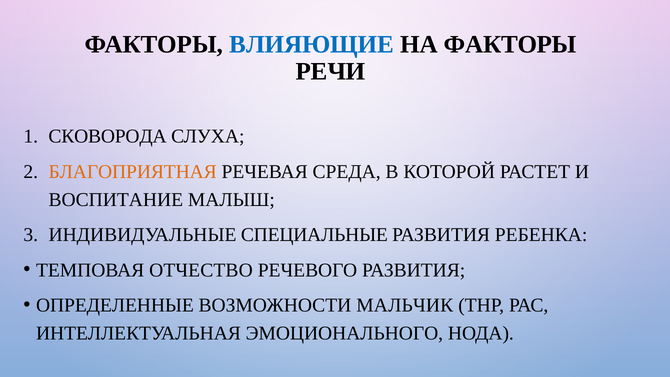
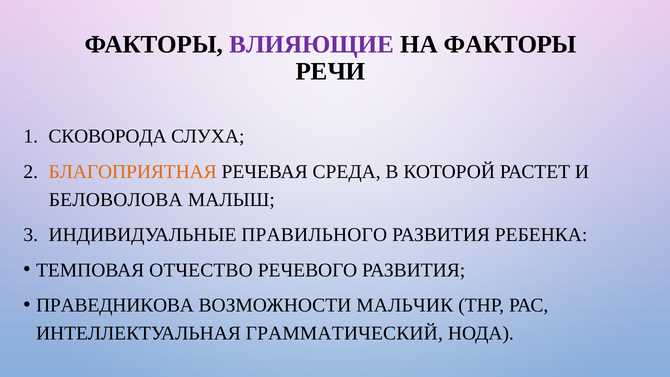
ВЛИЯЮЩИЕ colour: blue -> purple (312, 44)
ВОСПИТАНИЕ: ВОСПИТАНИЕ -> БЕЛОВОЛОВА (116, 200)
СПЕЦИАЛЬНЫЕ: СПЕЦИАЛЬНЫЕ -> ПРАВИЛЬНОГО (314, 235)
ОПРЕДЕЛЕННЫЕ: ОПРЕДЕЛЕННЫЕ -> ПРАВЕДНИКОВА (115, 305)
ЭМОЦИОНАЛЬНОГО: ЭМОЦИОНАЛЬНОГО -> ГРАММАТИЧЕСКИЙ (344, 333)
